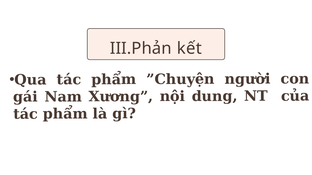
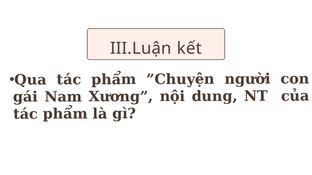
III.Phản: III.Phản -> III.Luận (141, 48)
